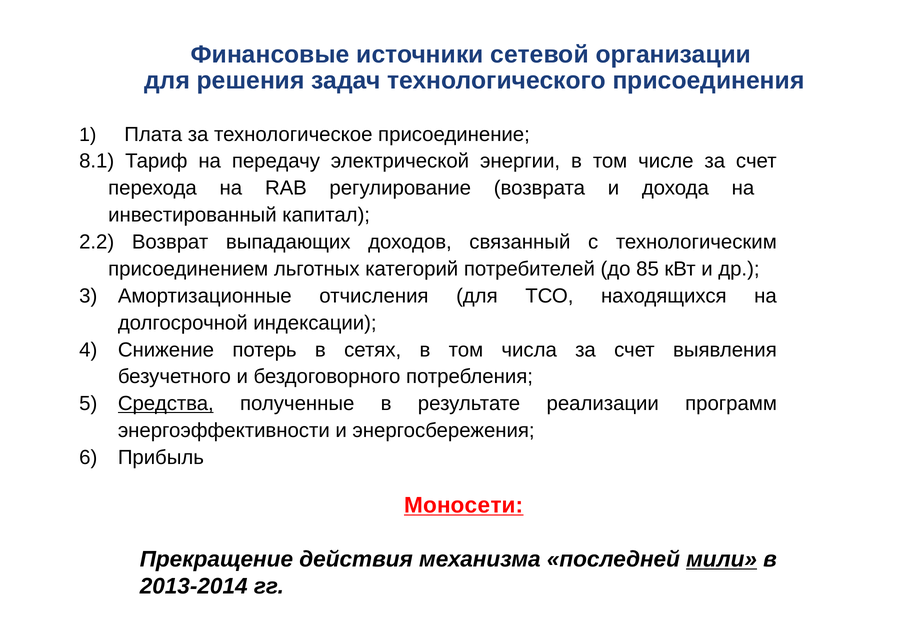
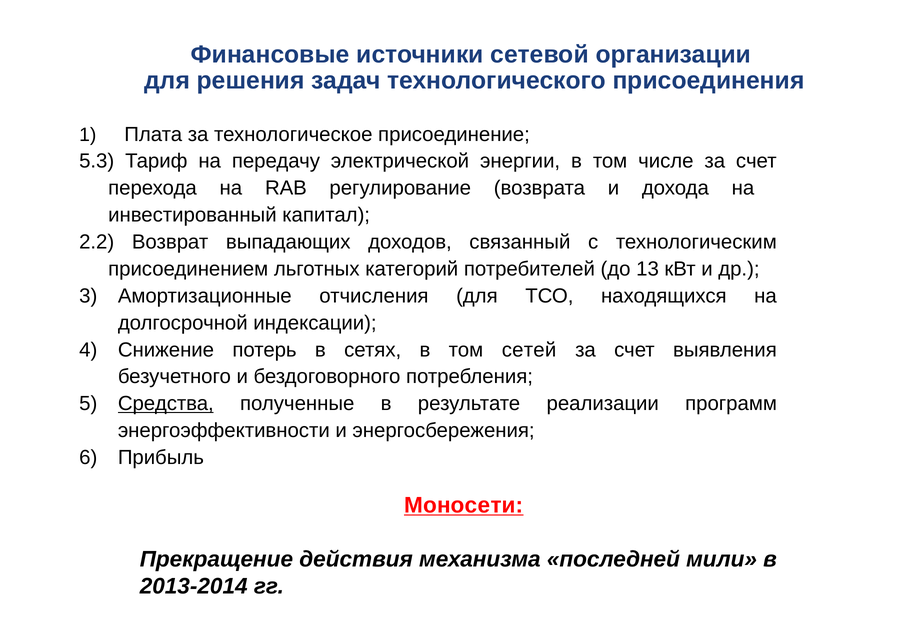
8.1: 8.1 -> 5.3 (97, 161)
85: 85 -> 13 (648, 269)
числа: числа -> сетей (529, 350)
мили underline: present -> none (722, 559)
